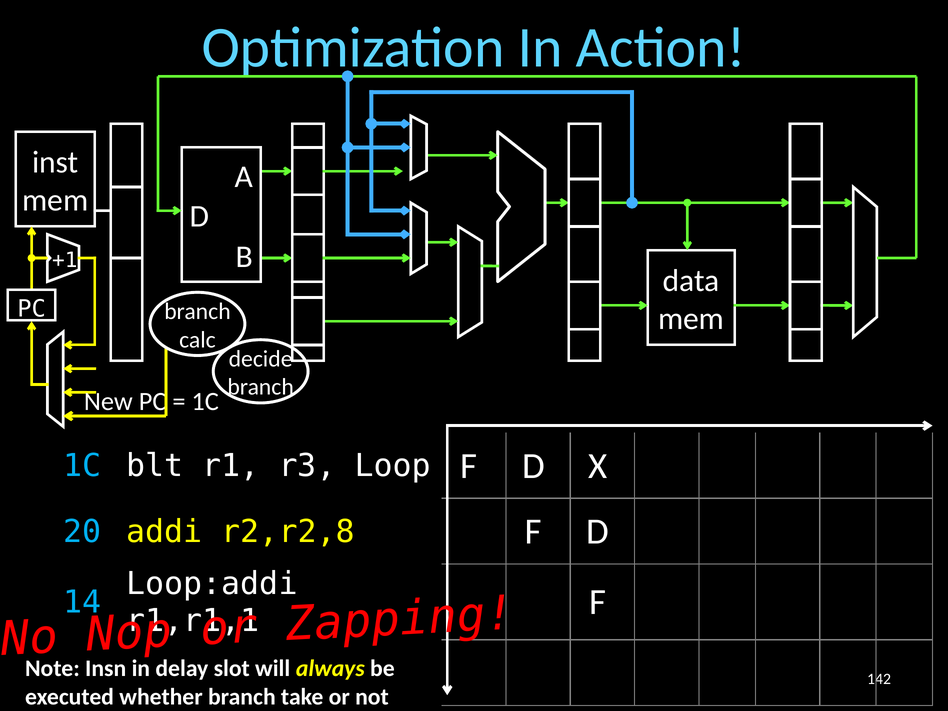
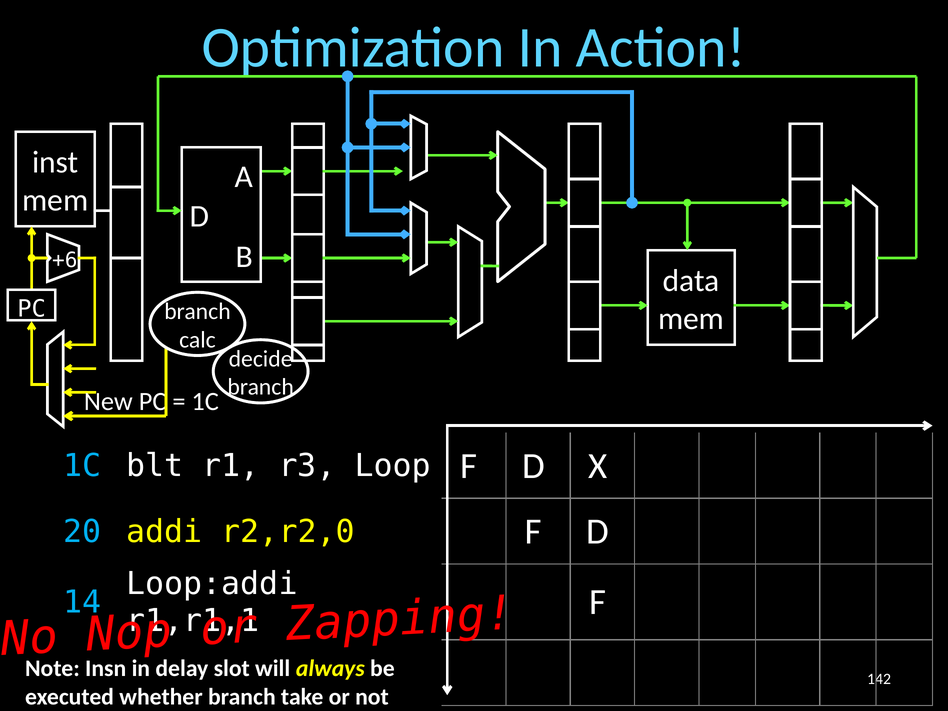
+1: +1 -> +6 (65, 260)
r2,r2,8: r2,r2,8 -> r2,r2,0 (288, 532)
